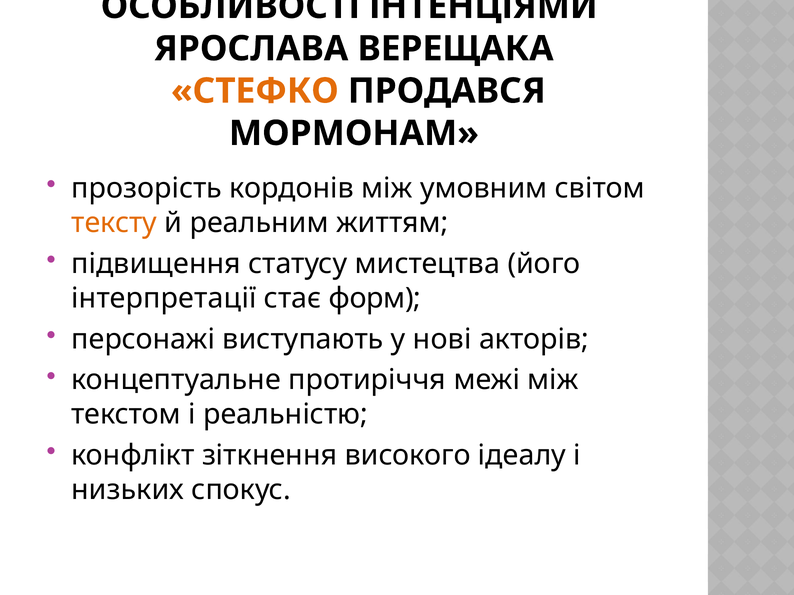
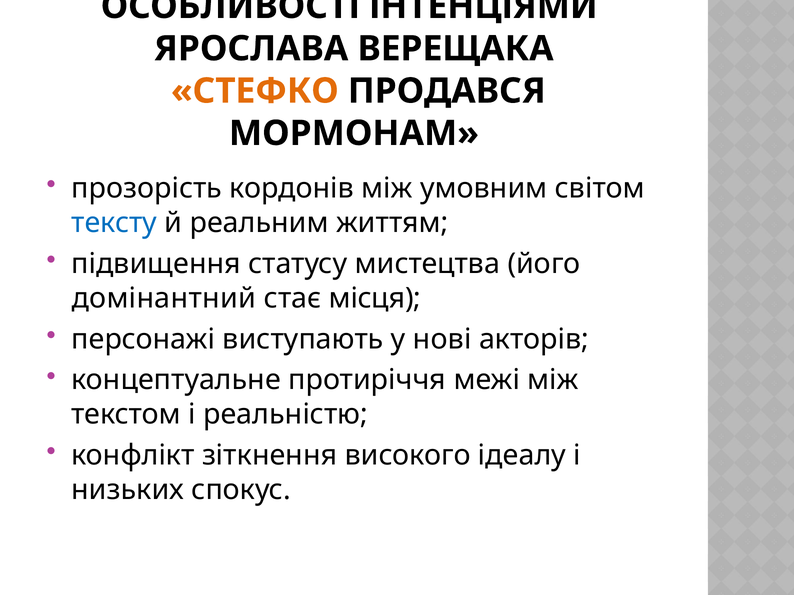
тексту colour: orange -> blue (114, 223)
інтерпретації: інтерпретації -> домінантний (164, 298)
форм: форм -> місця (375, 298)
